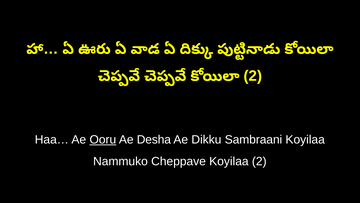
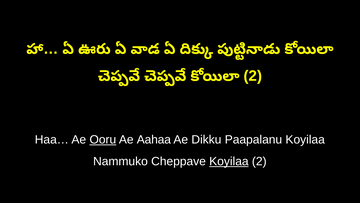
Desha: Desha -> Aahaa (154, 139)
Sambraani: Sambraani -> Paapalanu (253, 139)
Koyilaa underline: none -> present (229, 161)
